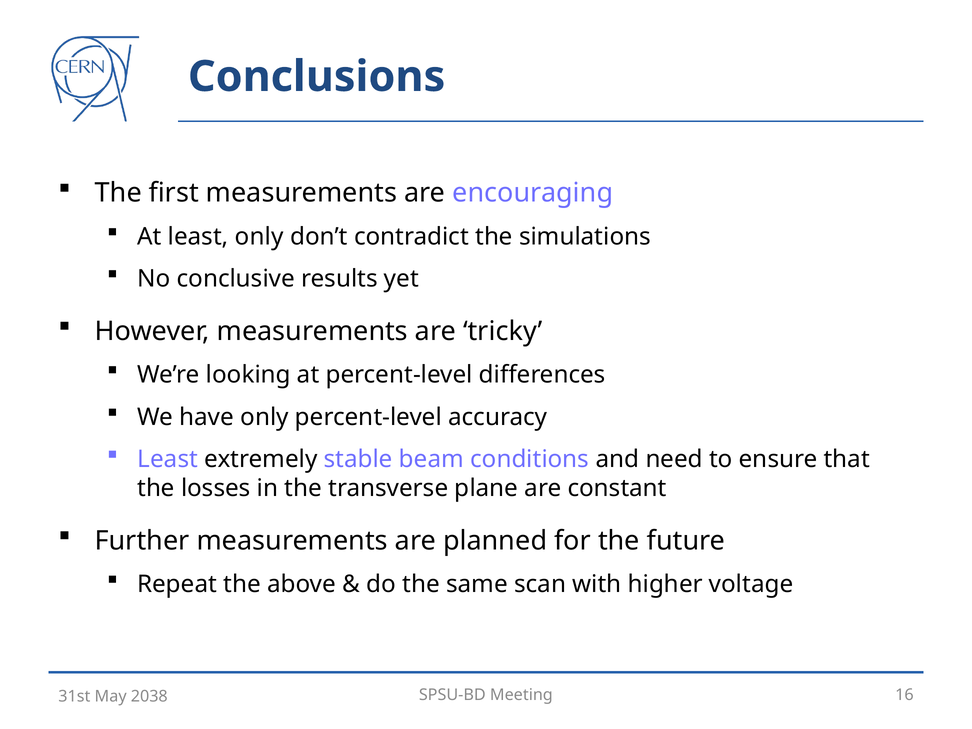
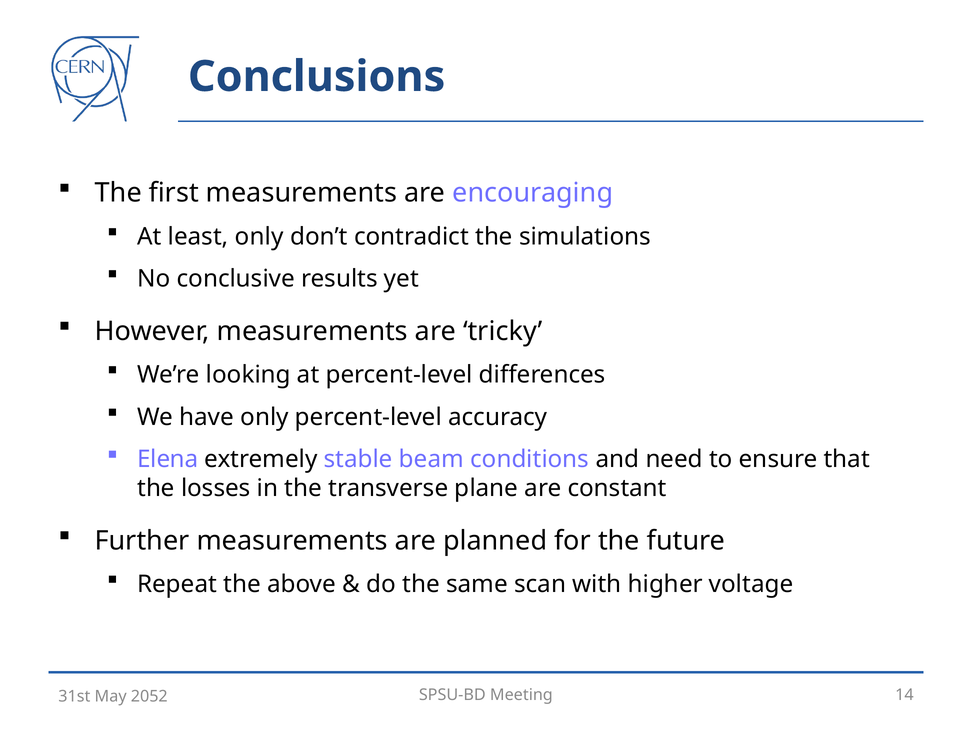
Least: Least -> Elena (168, 459)
16: 16 -> 14 (904, 695)
2038: 2038 -> 2052 (149, 696)
